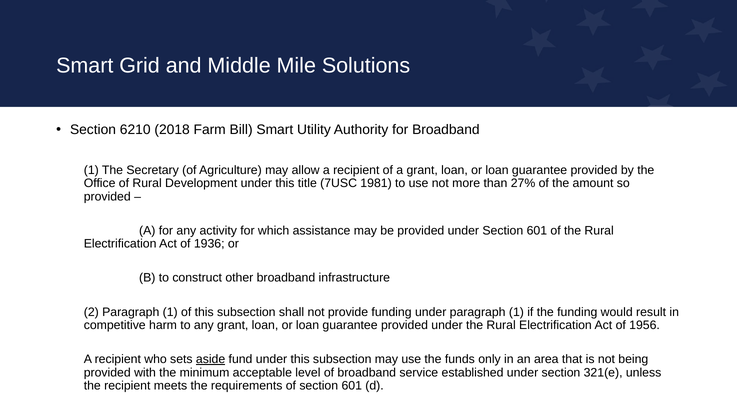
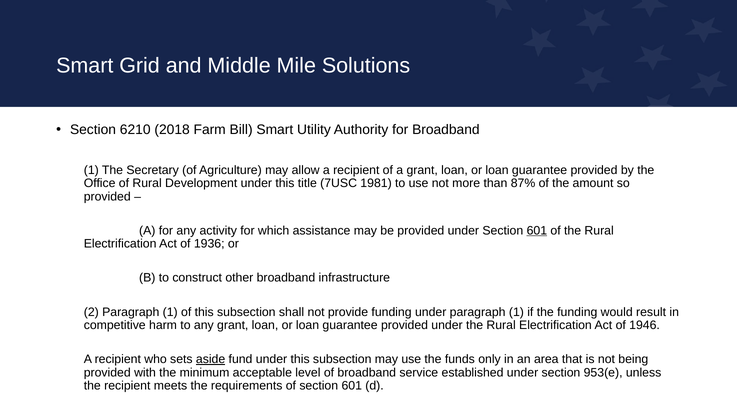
27%: 27% -> 87% (523, 184)
601 underline: none -> present (537, 231)
1956: 1956 -> 1946 (645, 326)
321(e: 321(e -> 953(e (603, 373)
